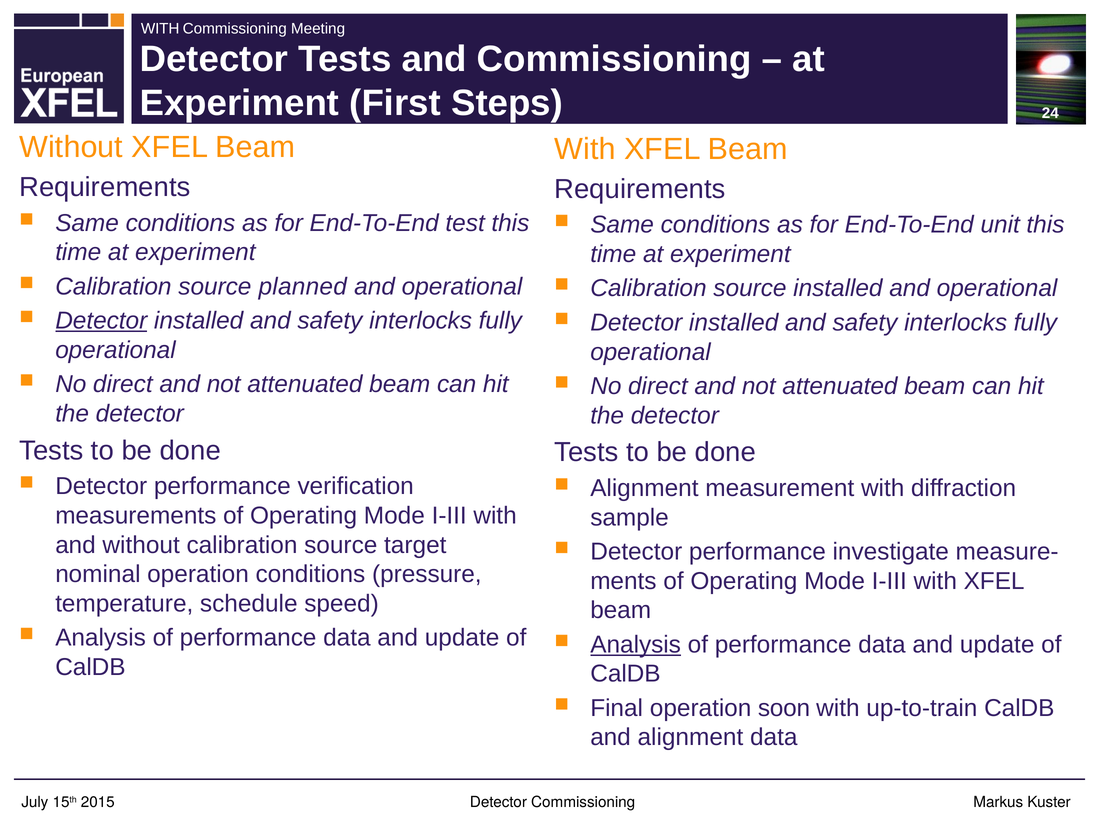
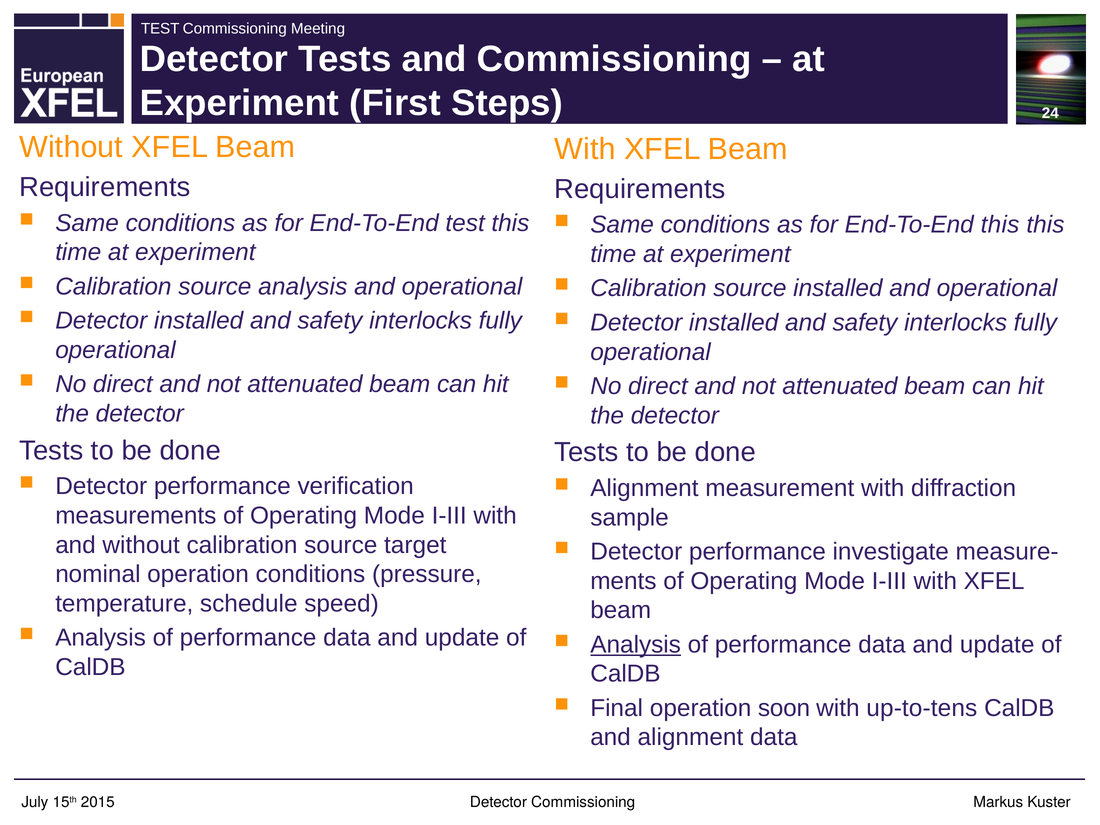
WITH: WITH -> TEST (160, 29)
End-To-End unit: unit -> this (1000, 225)
source planned: planned -> analysis (303, 287)
Detector underline: present -> none (101, 321)
up-to-train: up-to-train -> up-to-tens (922, 708)
